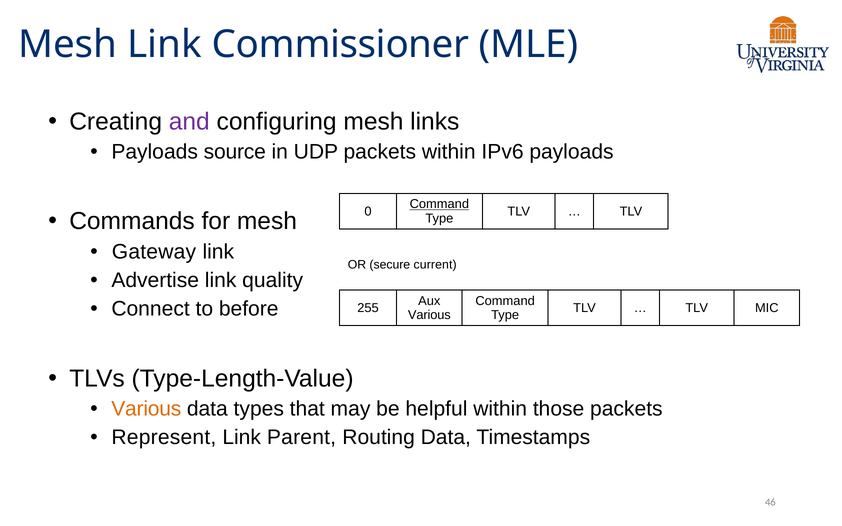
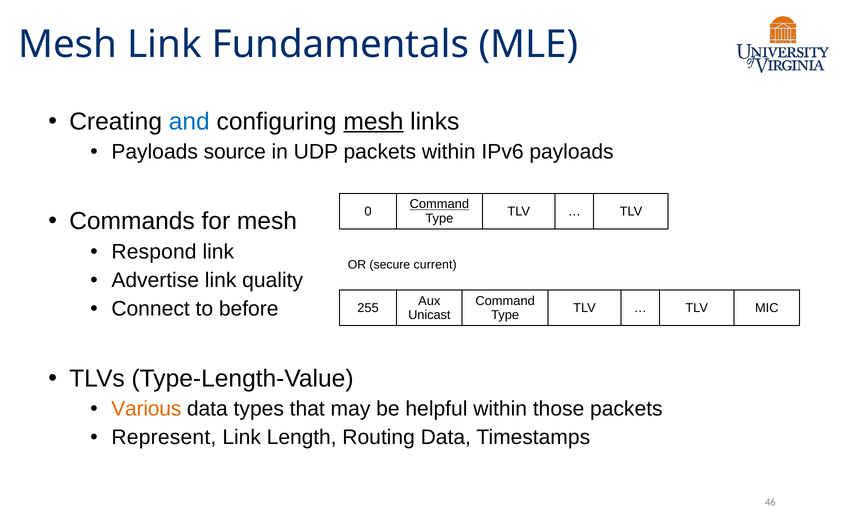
Commissioner: Commissioner -> Fundamentals (340, 44)
and colour: purple -> blue (189, 121)
mesh underline: none -> present (373, 121)
Gateway: Gateway -> Respond (154, 252)
Various: Various -> Unicast (429, 315)
Parent: Parent -> Length (302, 438)
